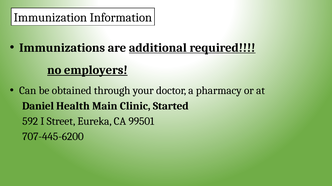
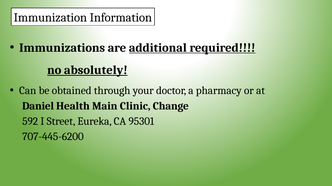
employers: employers -> absolutely (96, 70)
Started: Started -> Change (171, 106)
99501: 99501 -> 95301 (141, 122)
